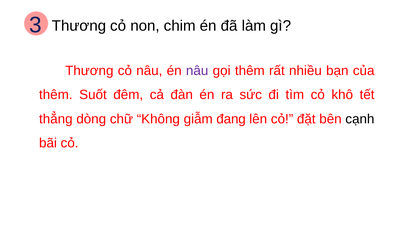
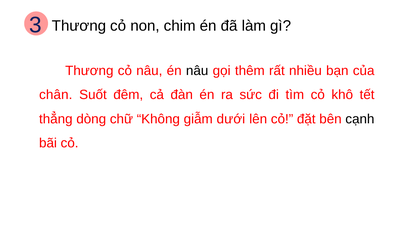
nâu colour: purple -> black (197, 71)
thêm: thêm -> chân (56, 95)
đang: đang -> dưới (231, 119)
